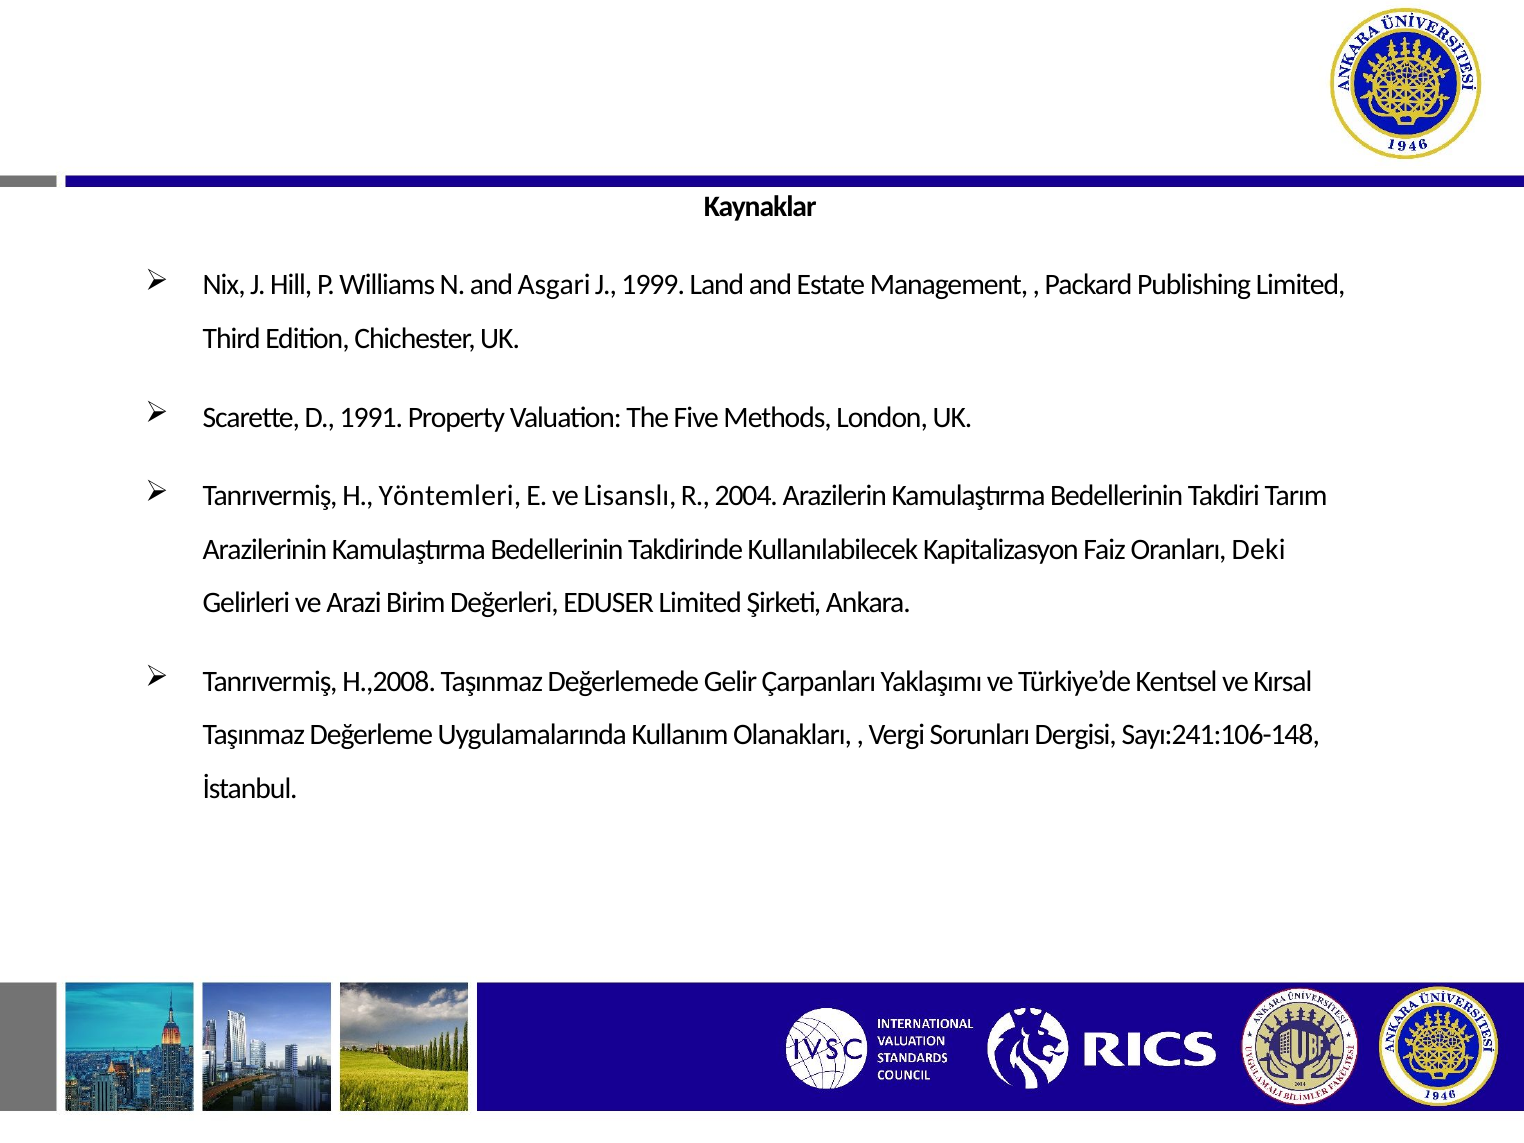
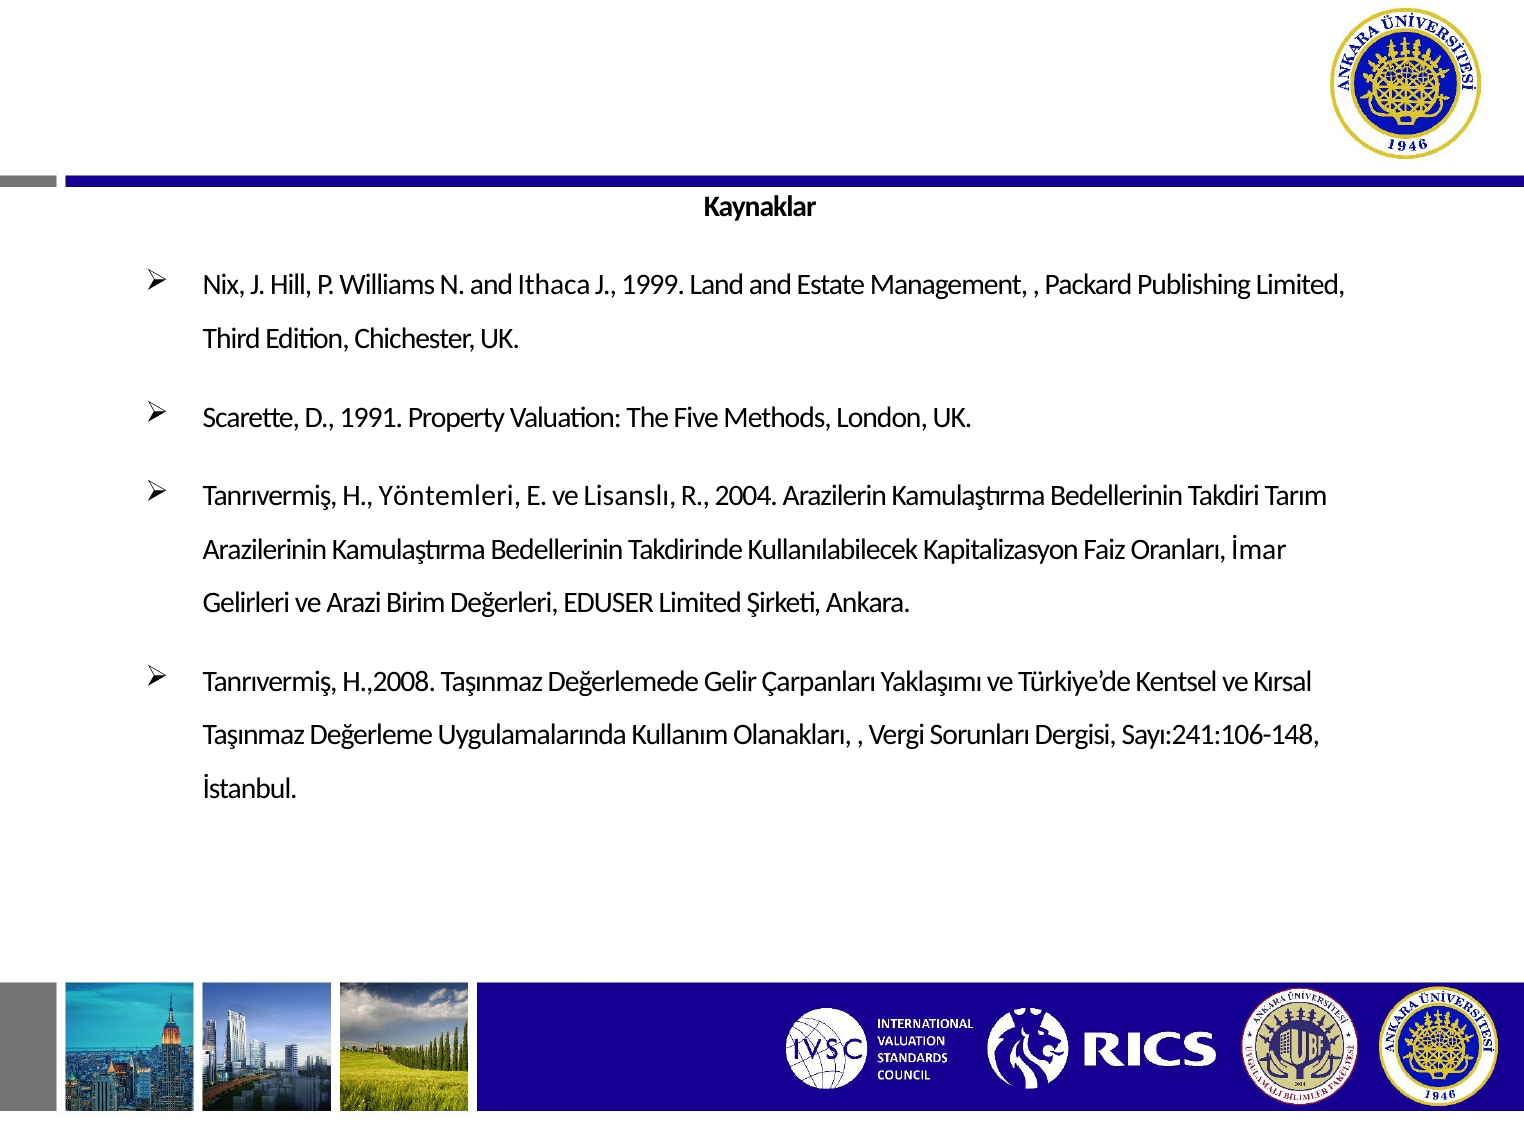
Asgari: Asgari -> Ithaca (554, 285)
Deki: Deki -> İmar (1259, 549)
